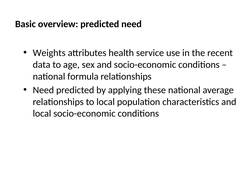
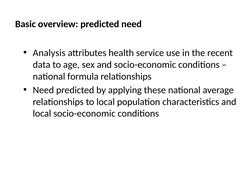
Weights: Weights -> Analysis (49, 53)
